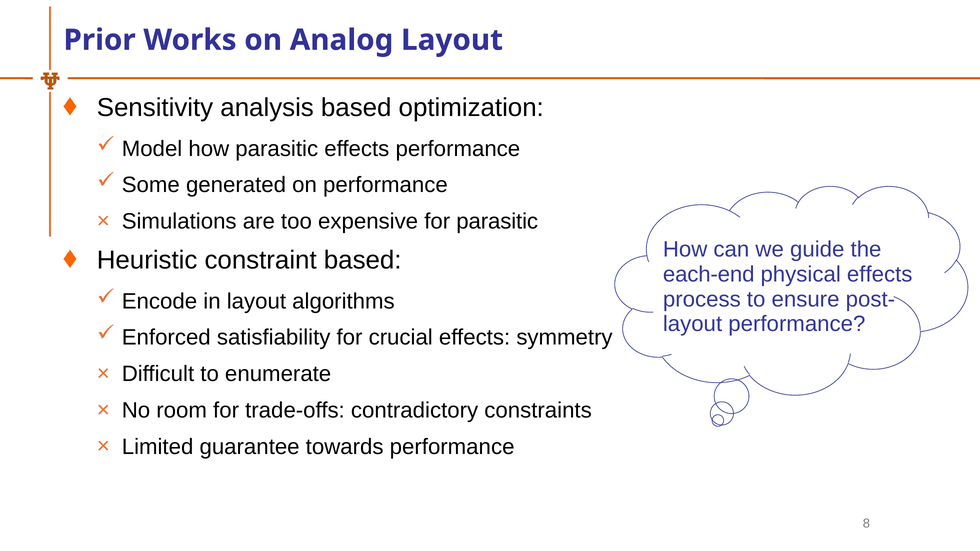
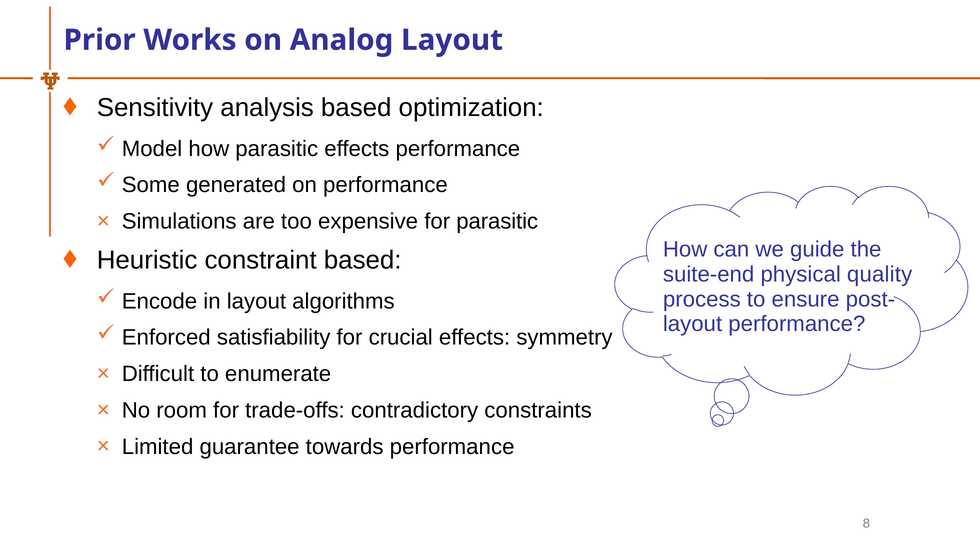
each-end: each-end -> suite-end (709, 274)
physical effects: effects -> quality (880, 274)
